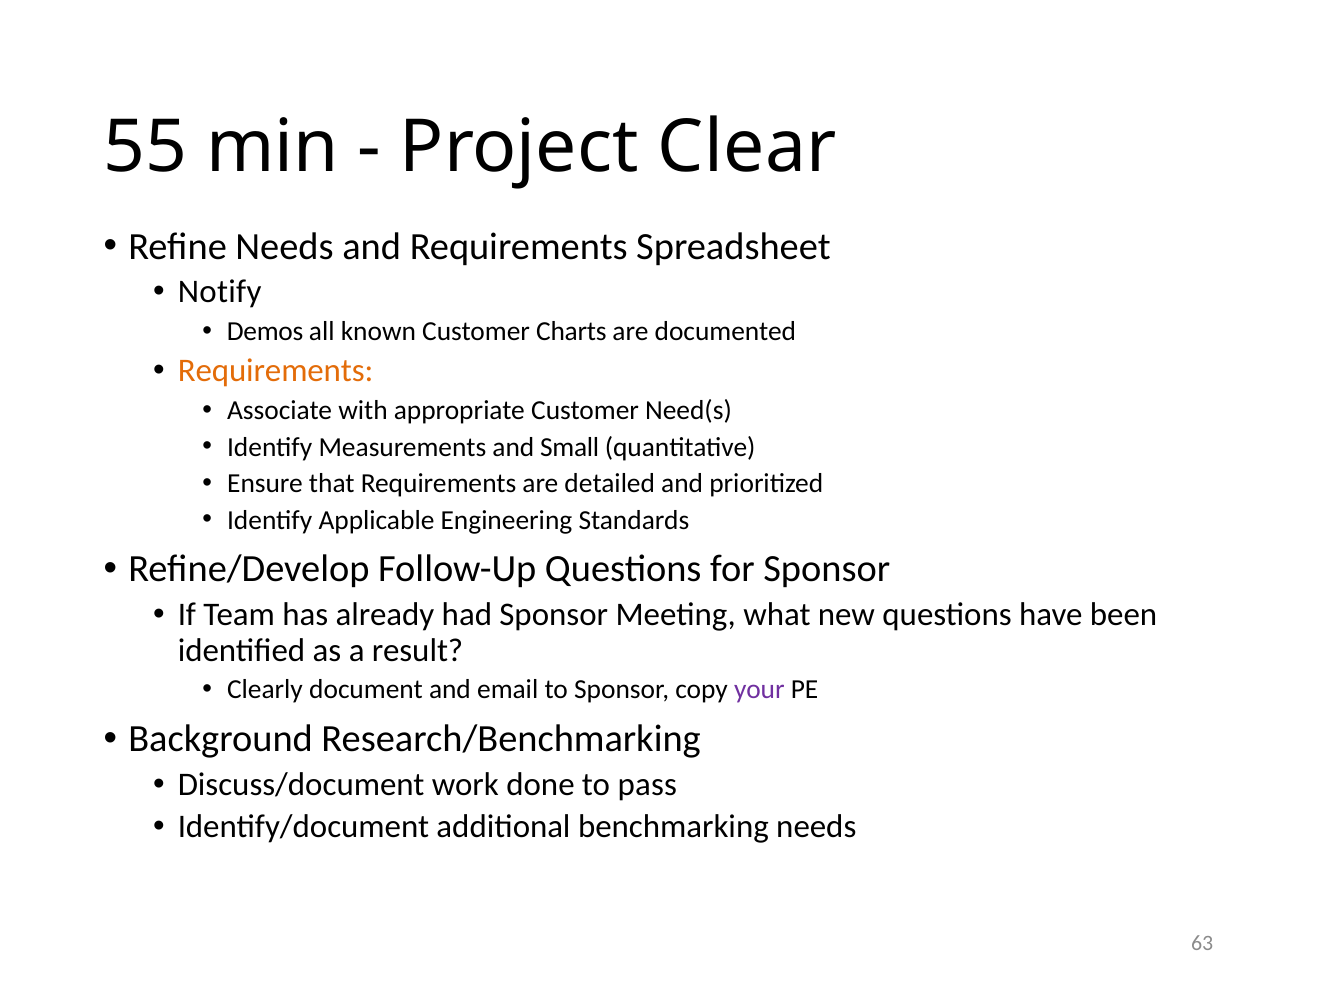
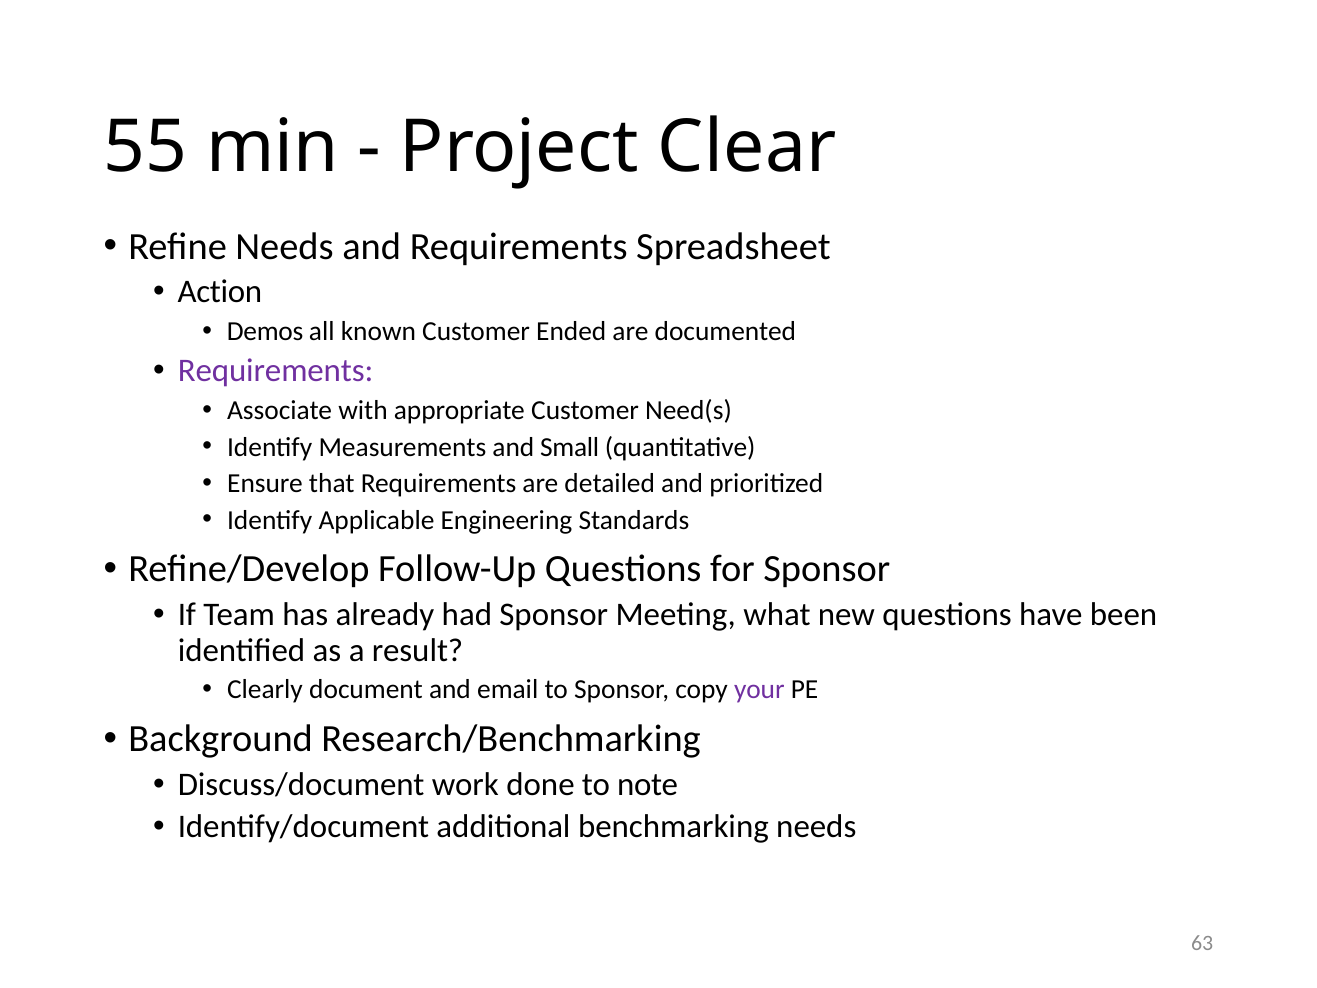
Notify: Notify -> Action (220, 292)
Charts: Charts -> Ended (571, 331)
Requirements colour: orange -> purple (276, 371)
pass: pass -> note (648, 784)
